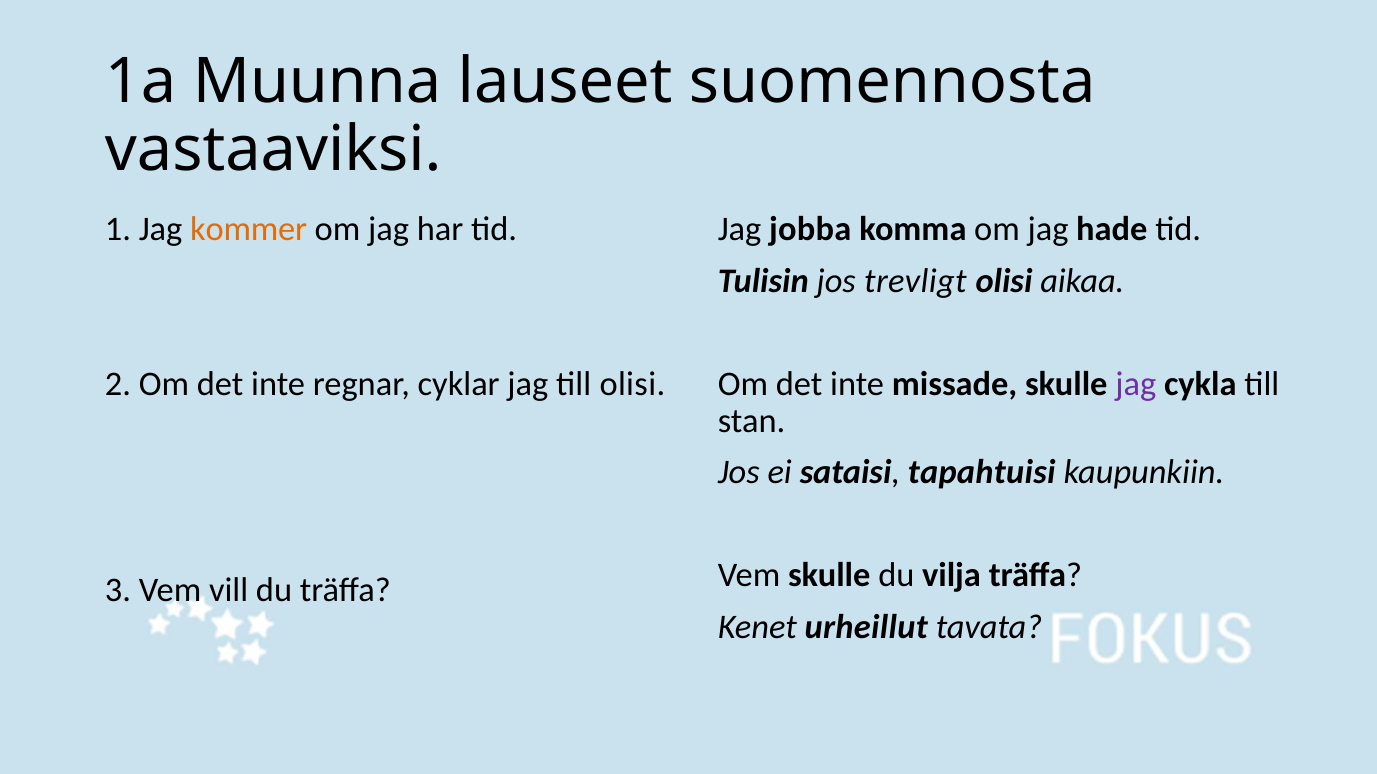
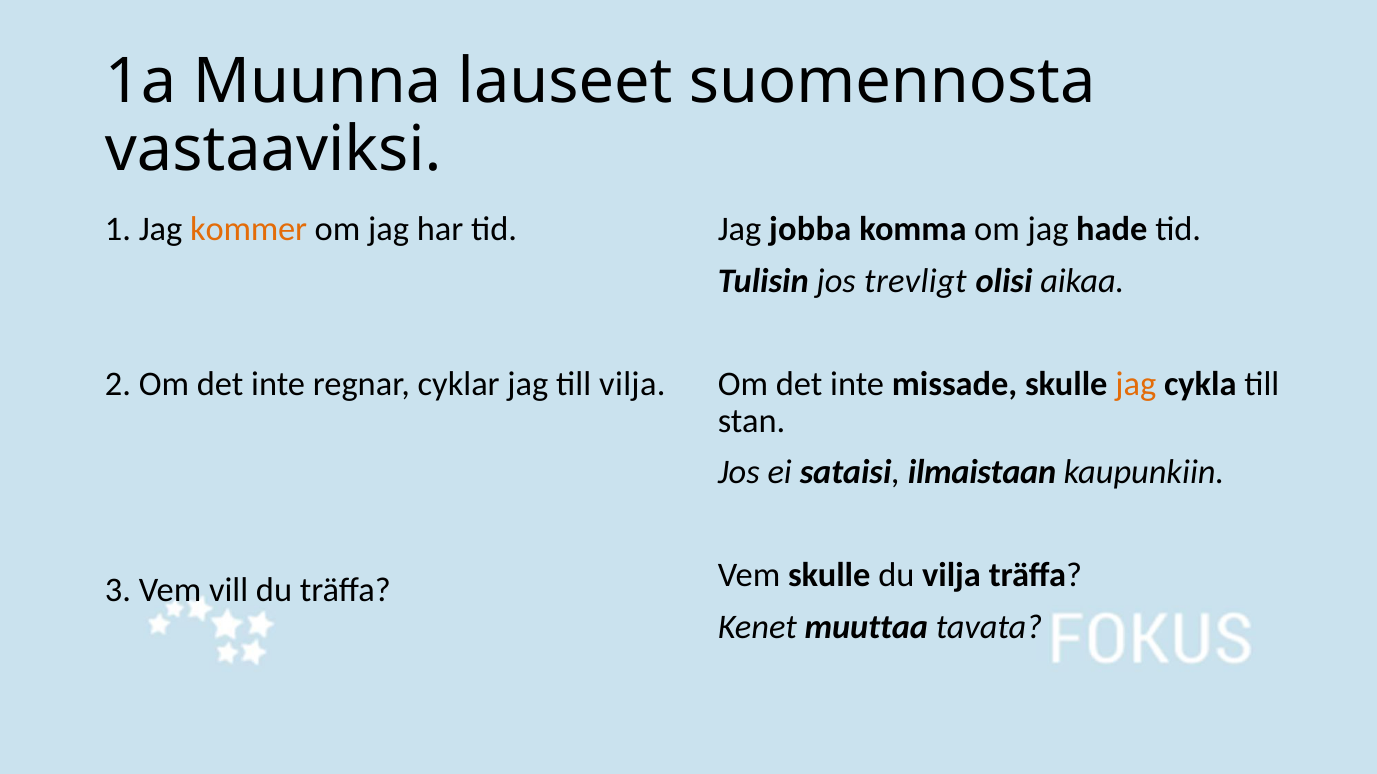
till olisi: olisi -> vilja (632, 384)
jag colour: purple -> orange (1136, 384)
tapahtuisi: tapahtuisi -> ilmaistaan (982, 473)
urheillut: urheillut -> muuttaa (866, 628)
